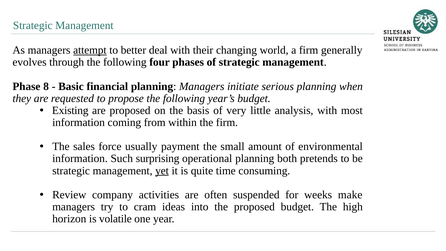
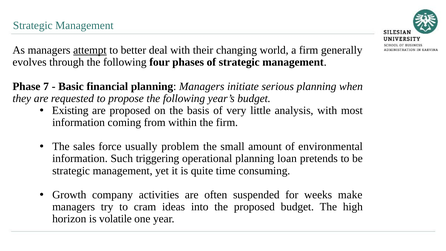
8: 8 -> 7 (46, 86)
payment: payment -> problem (180, 147)
surprising: surprising -> triggering (158, 159)
both: both -> loan (287, 159)
yet underline: present -> none (162, 171)
Review: Review -> Growth (69, 195)
